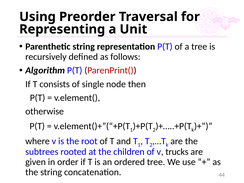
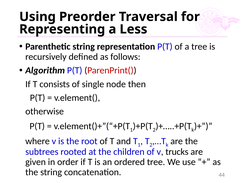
Unit: Unit -> Less (133, 29)
